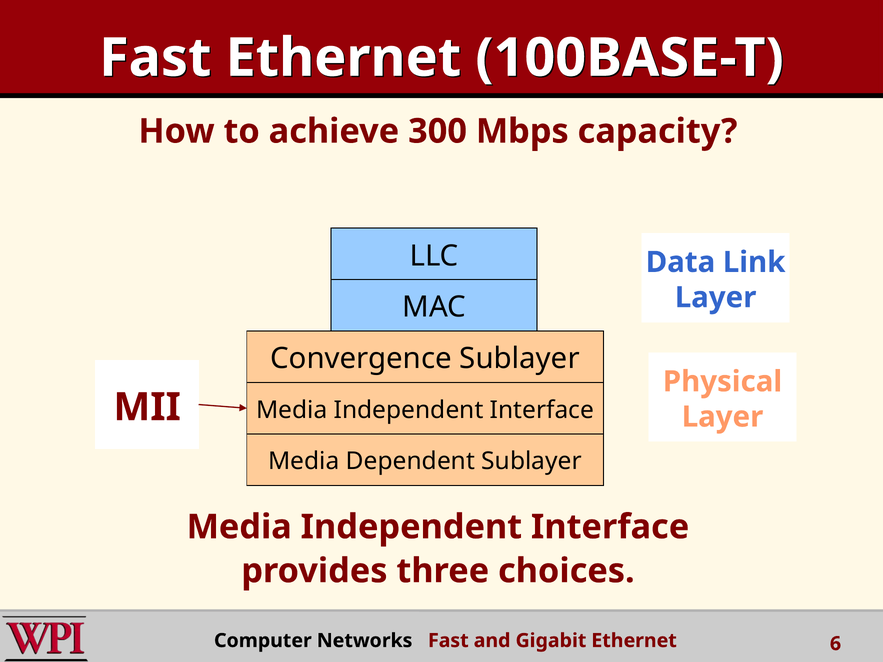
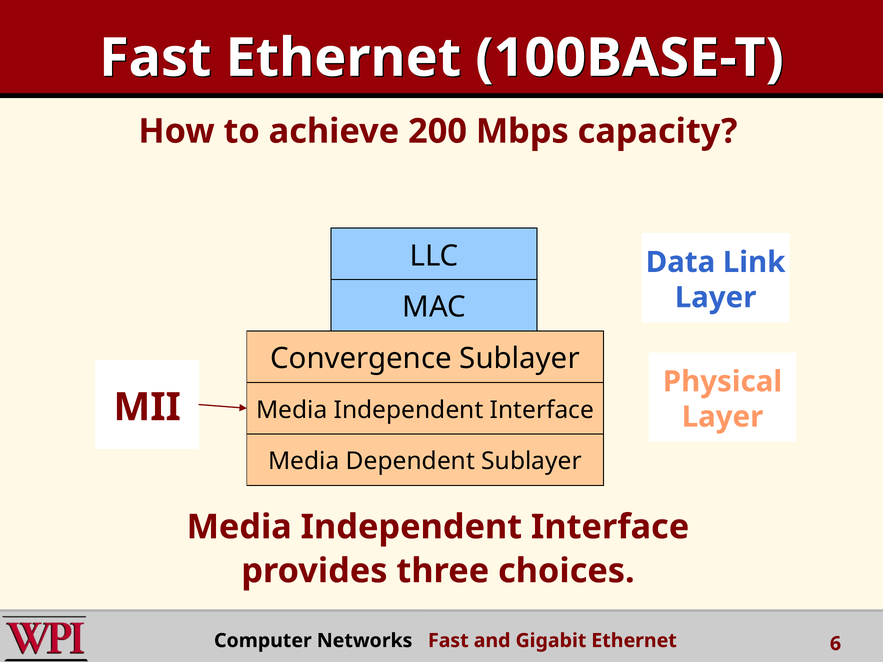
300: 300 -> 200 (438, 131)
